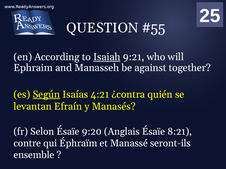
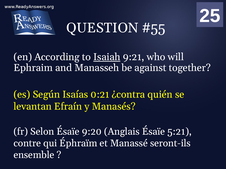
Según underline: present -> none (46, 95)
4:21: 4:21 -> 0:21 (100, 95)
8:21: 8:21 -> 5:21 (180, 132)
